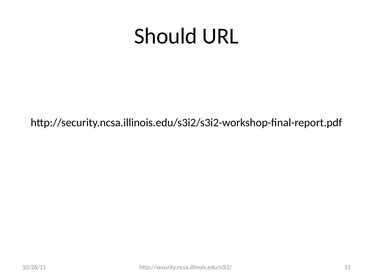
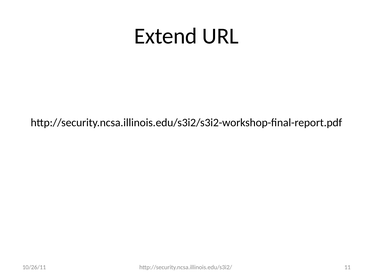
Should: Should -> Extend (166, 36)
